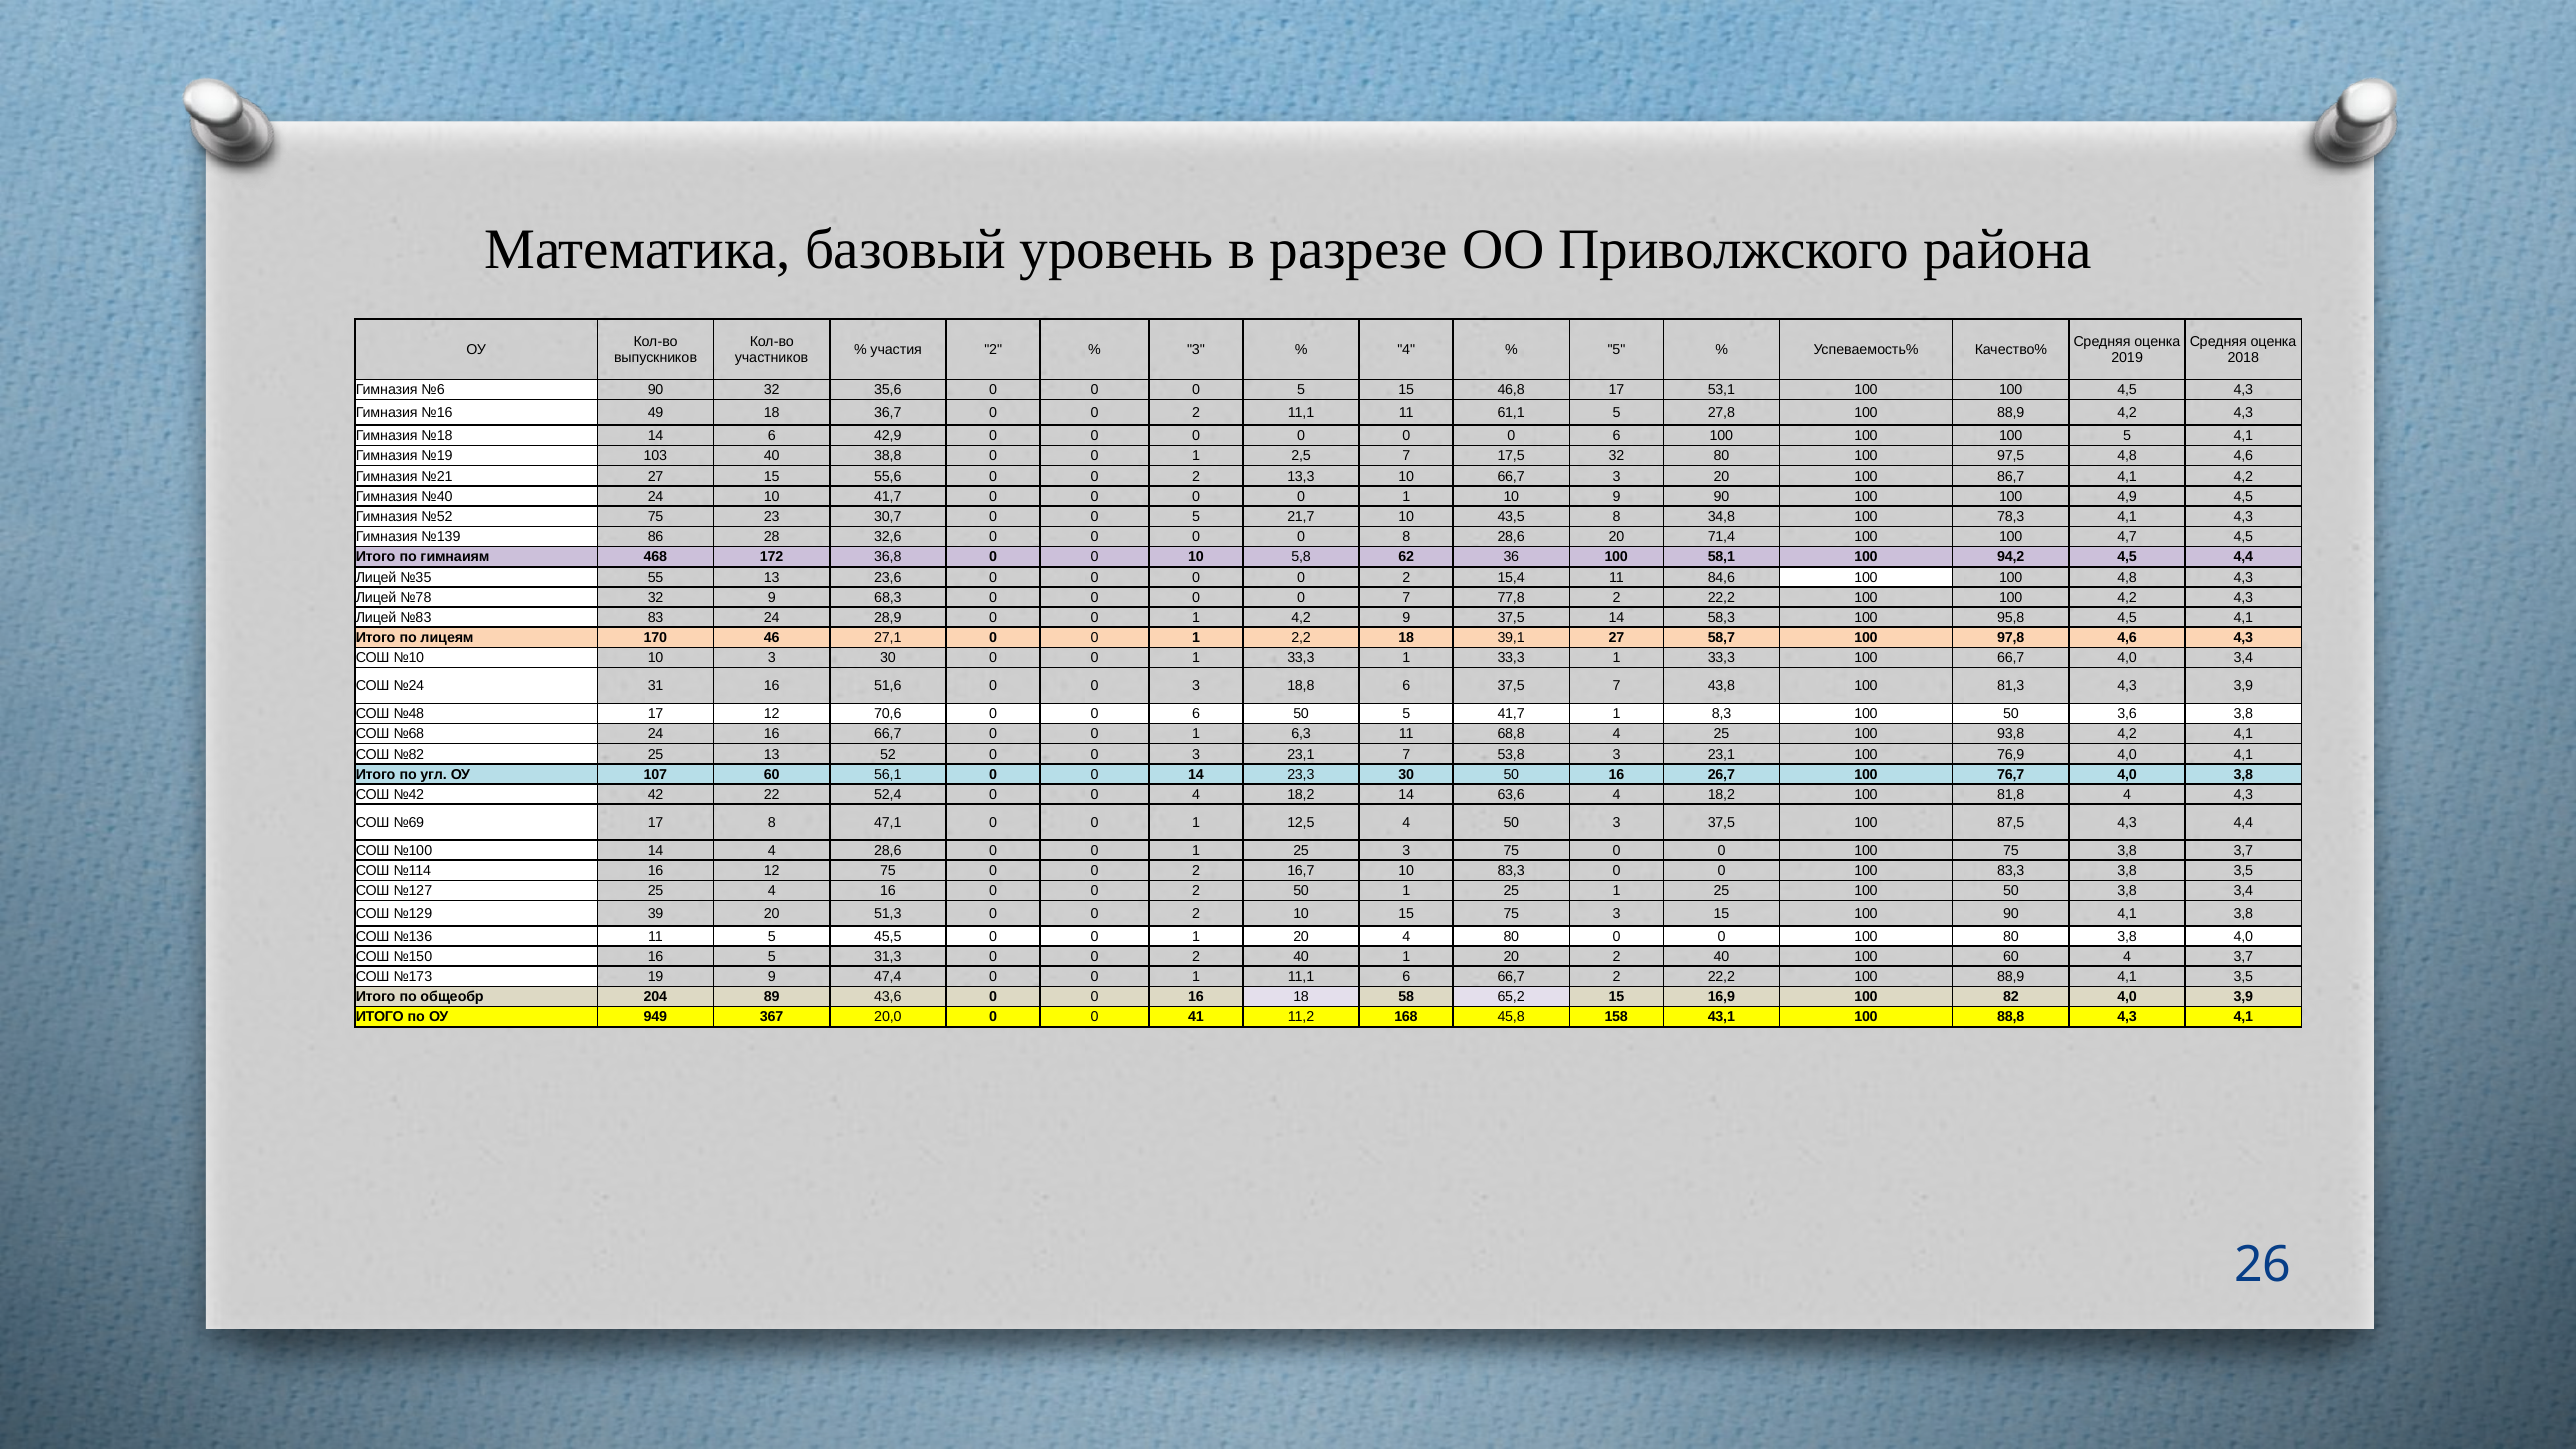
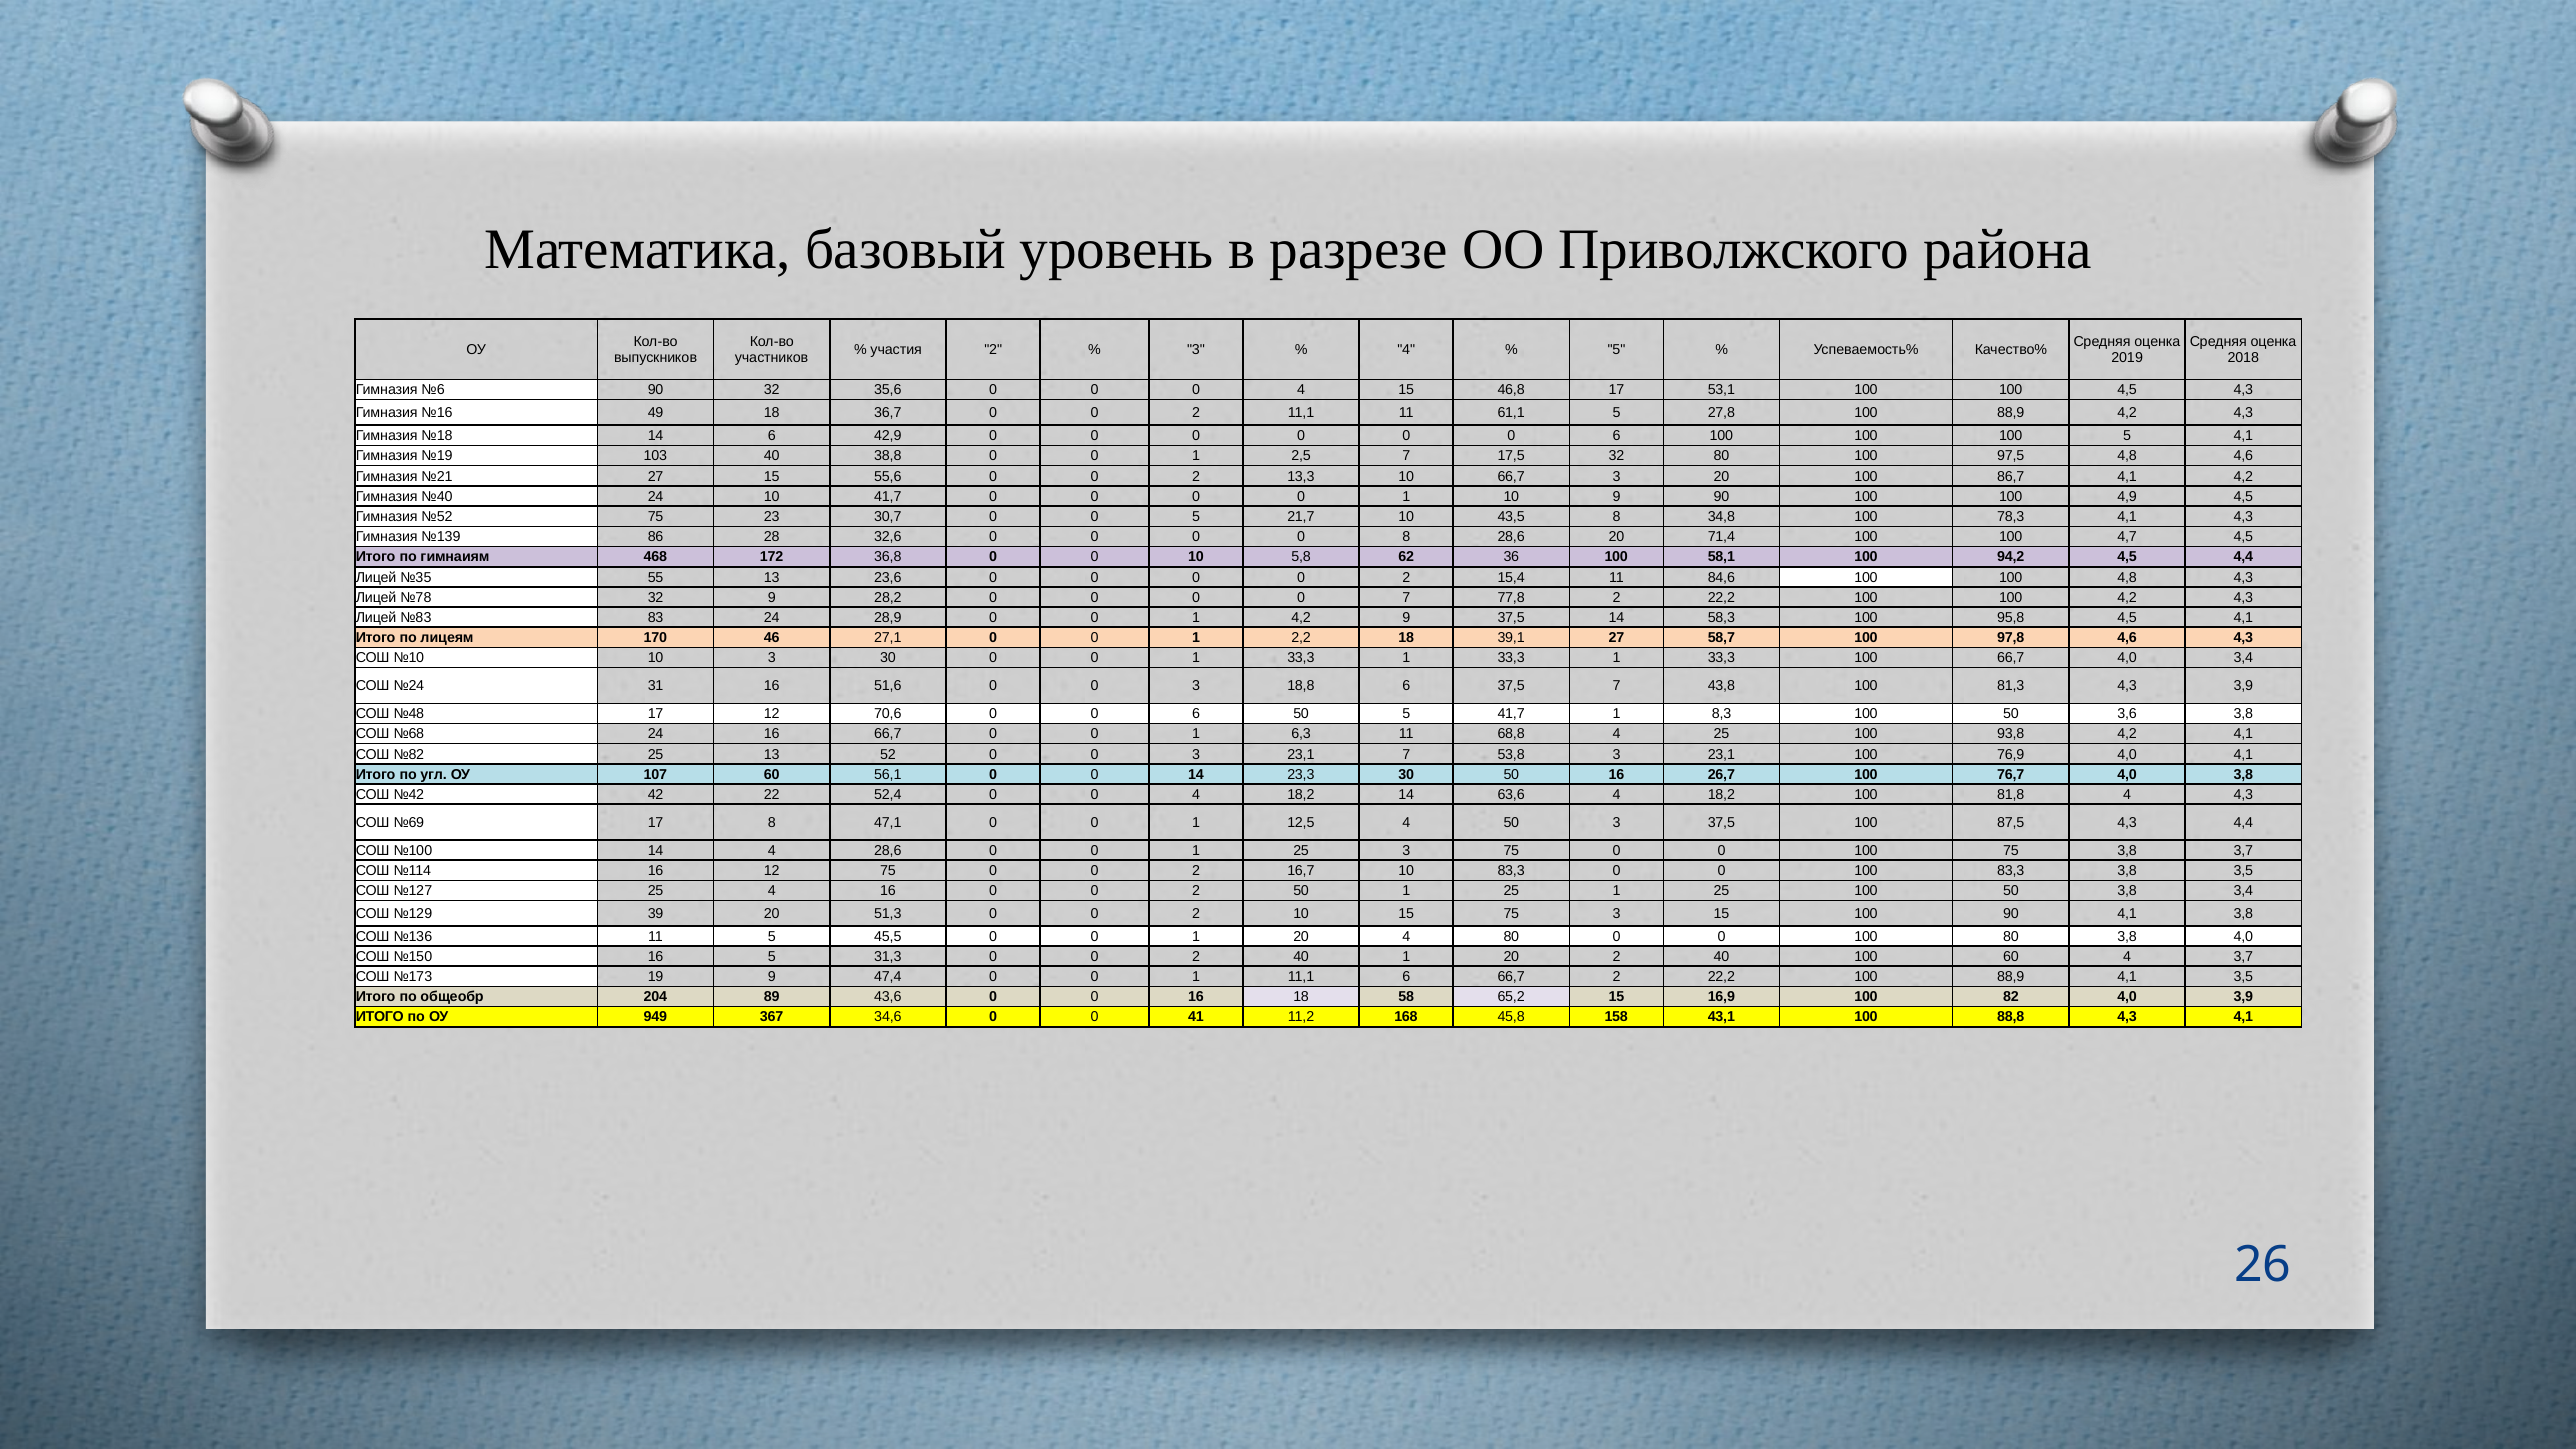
0 0 0 5: 5 -> 4 (1301, 390)
68,3: 68,3 -> 28,2 (888, 598)
20,0: 20,0 -> 34,6 (888, 1017)
